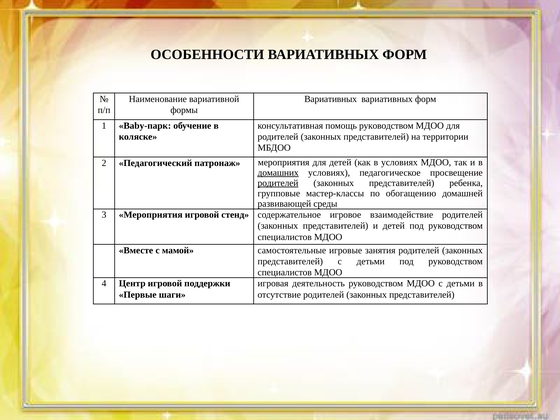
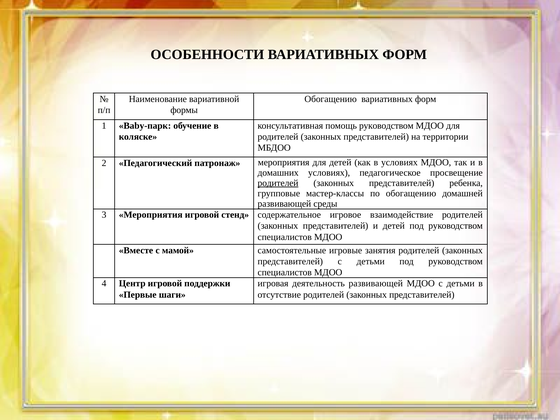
Вариативных: Вариативных -> Обогащению (331, 99)
домашних underline: present -> none (278, 173)
деятельность руководством: руководством -> развивающей (376, 284)
